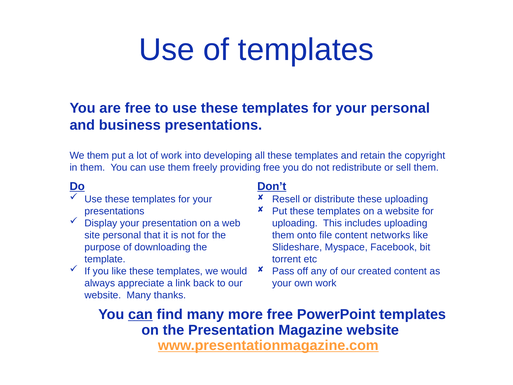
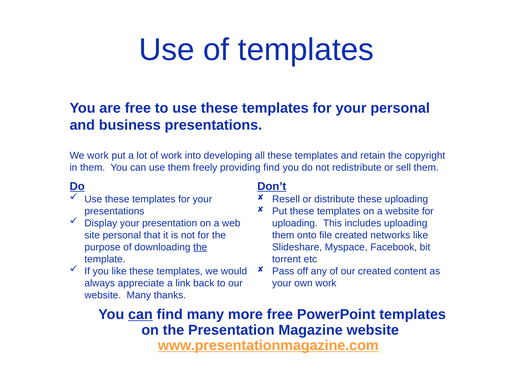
We them: them -> work (98, 156)
providing free: free -> find (272, 167)
file content: content -> created (351, 235)
the underline: none -> present (200, 247)
